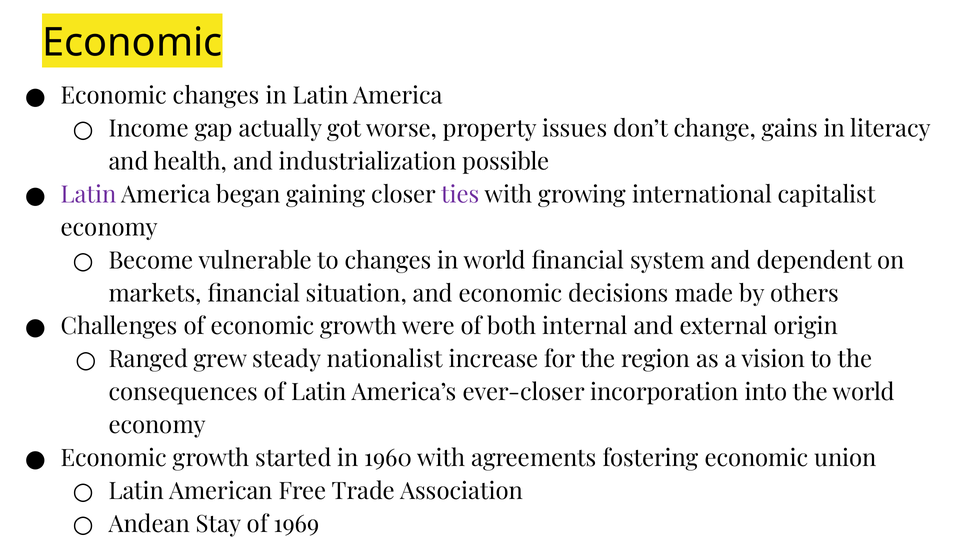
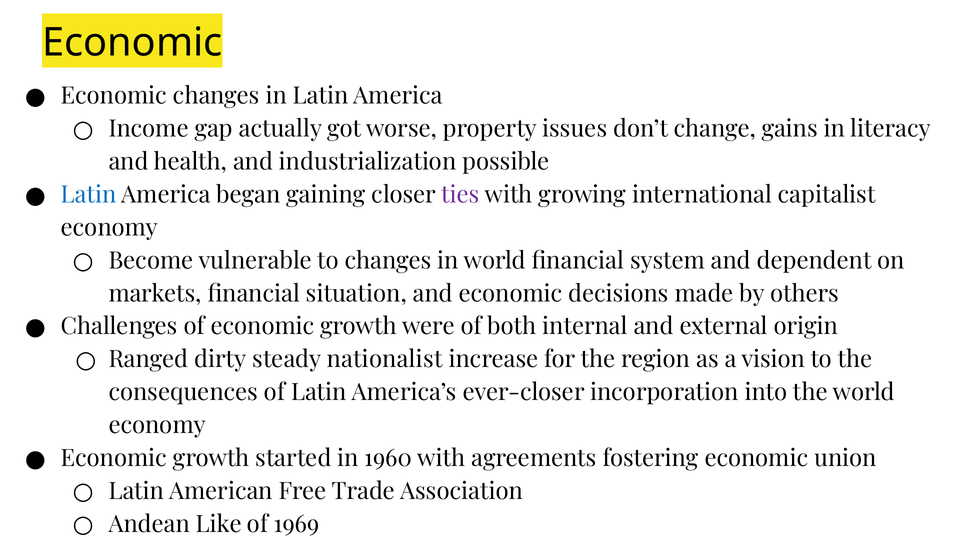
Latin colour: purple -> blue (89, 195)
grew: grew -> dirty (220, 360)
Stay: Stay -> Like (219, 524)
